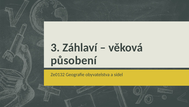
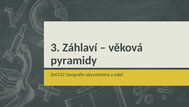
působení: působení -> pyramidy (74, 60)
